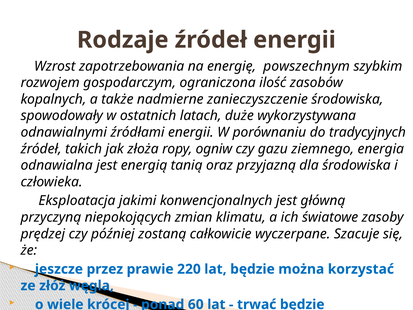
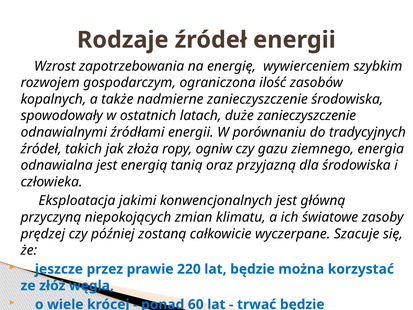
powszechnym: powszechnym -> wywierceniem (307, 66)
duże wykorzystywana: wykorzystywana -> zanieczyszczenie (307, 116)
